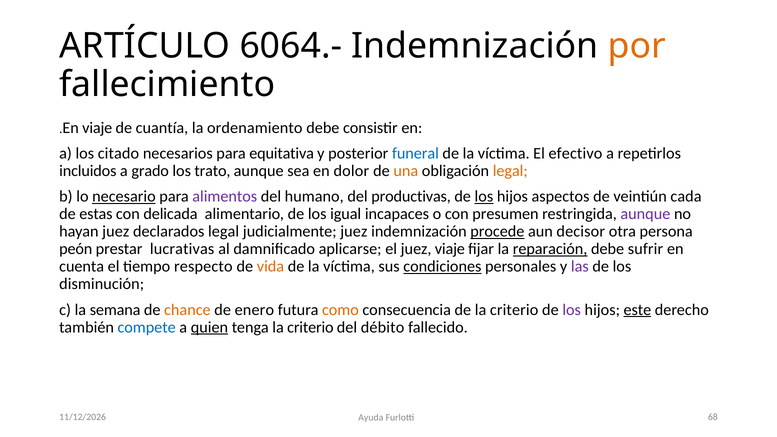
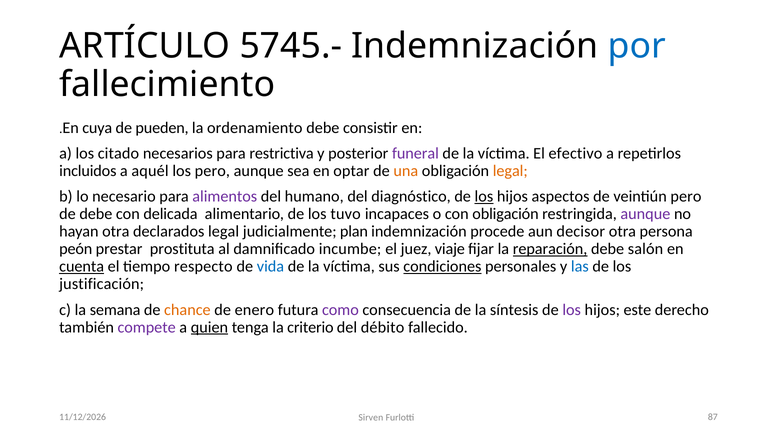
6064.-: 6064.- -> 5745.- (291, 46)
por colour: orange -> blue (637, 46)
En viaje: viaje -> cuya (97, 128)
cuantía: cuantía -> pueden (162, 128)
equitativa: equitativa -> restrictiva (282, 154)
funeral colour: blue -> purple (415, 154)
grado: grado -> aquél (150, 171)
los trato: trato -> pero (212, 171)
dolor: dolor -> optar (351, 171)
necesario underline: present -> none (124, 197)
productivas: productivas -> diagnóstico (411, 197)
veintiún cada: cada -> pero (686, 197)
de estas: estas -> debe (96, 214)
igual: igual -> tuvo (346, 214)
con presumen: presumen -> obligación (506, 214)
hayan juez: juez -> otra (116, 232)
judicialmente juez: juez -> plan (354, 232)
procede underline: present -> none (497, 232)
lucrativas: lucrativas -> prostituta (182, 249)
aplicarse: aplicarse -> incumbe (350, 249)
sufrir: sufrir -> salón (646, 249)
cuenta underline: none -> present (82, 267)
vida colour: orange -> blue (270, 267)
las colour: purple -> blue (580, 267)
disminución: disminución -> justificación (102, 284)
como colour: orange -> purple (340, 310)
de la criterio: criterio -> síntesis (514, 310)
este underline: present -> none (637, 310)
compete colour: blue -> purple (147, 327)
Ayuda: Ayuda -> Sirven (371, 417)
68: 68 -> 87 (713, 417)
